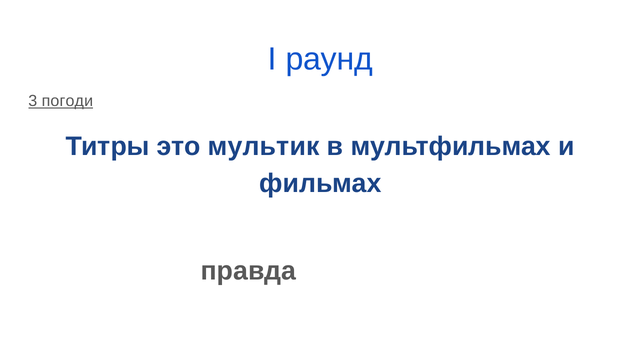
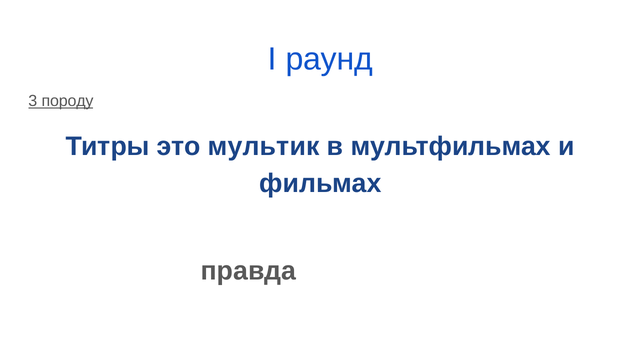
погоди: погоди -> породу (68, 101)
